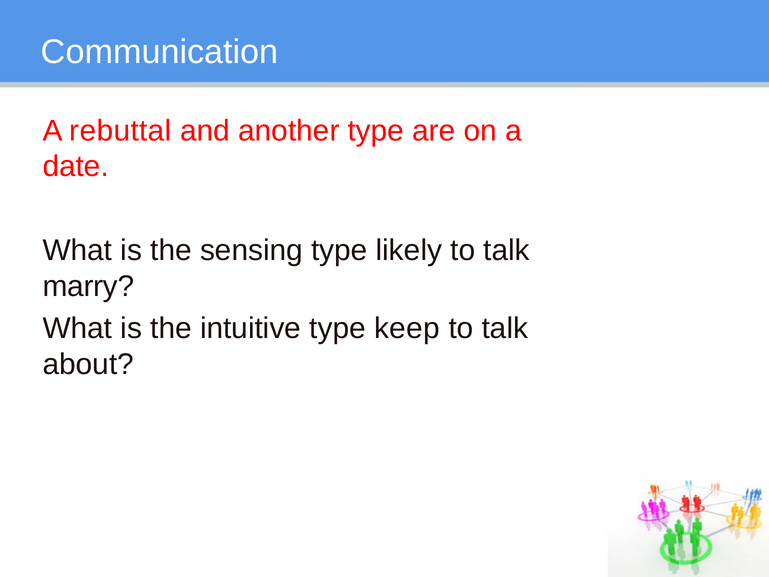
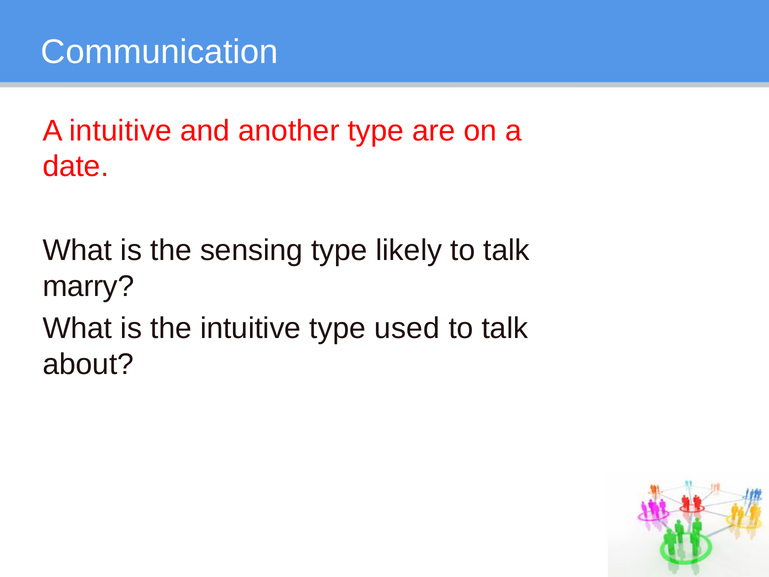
A rebuttal: rebuttal -> intuitive (120, 131)
keep: keep -> used (407, 328)
